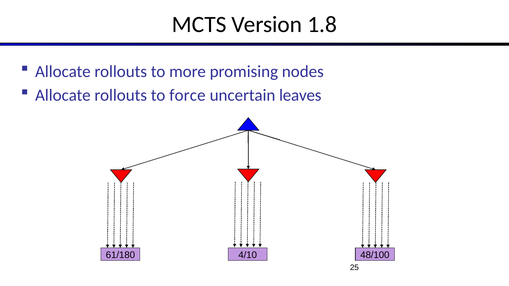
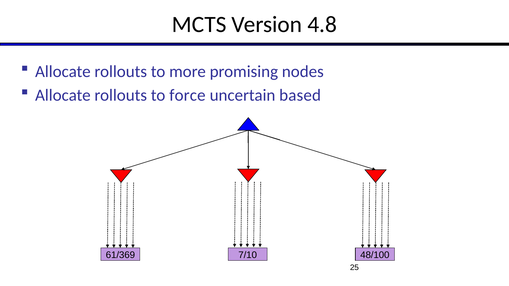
1.8: 1.8 -> 4.8 (322, 24)
leaves: leaves -> based (300, 95)
61/180: 61/180 -> 61/369 (120, 255)
4/10: 4/10 -> 7/10 (248, 255)
